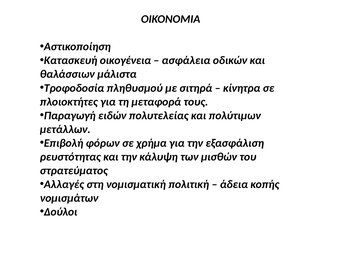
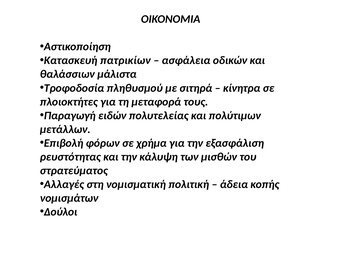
οικογένεια: οικογένεια -> πατρικίων (125, 60)
